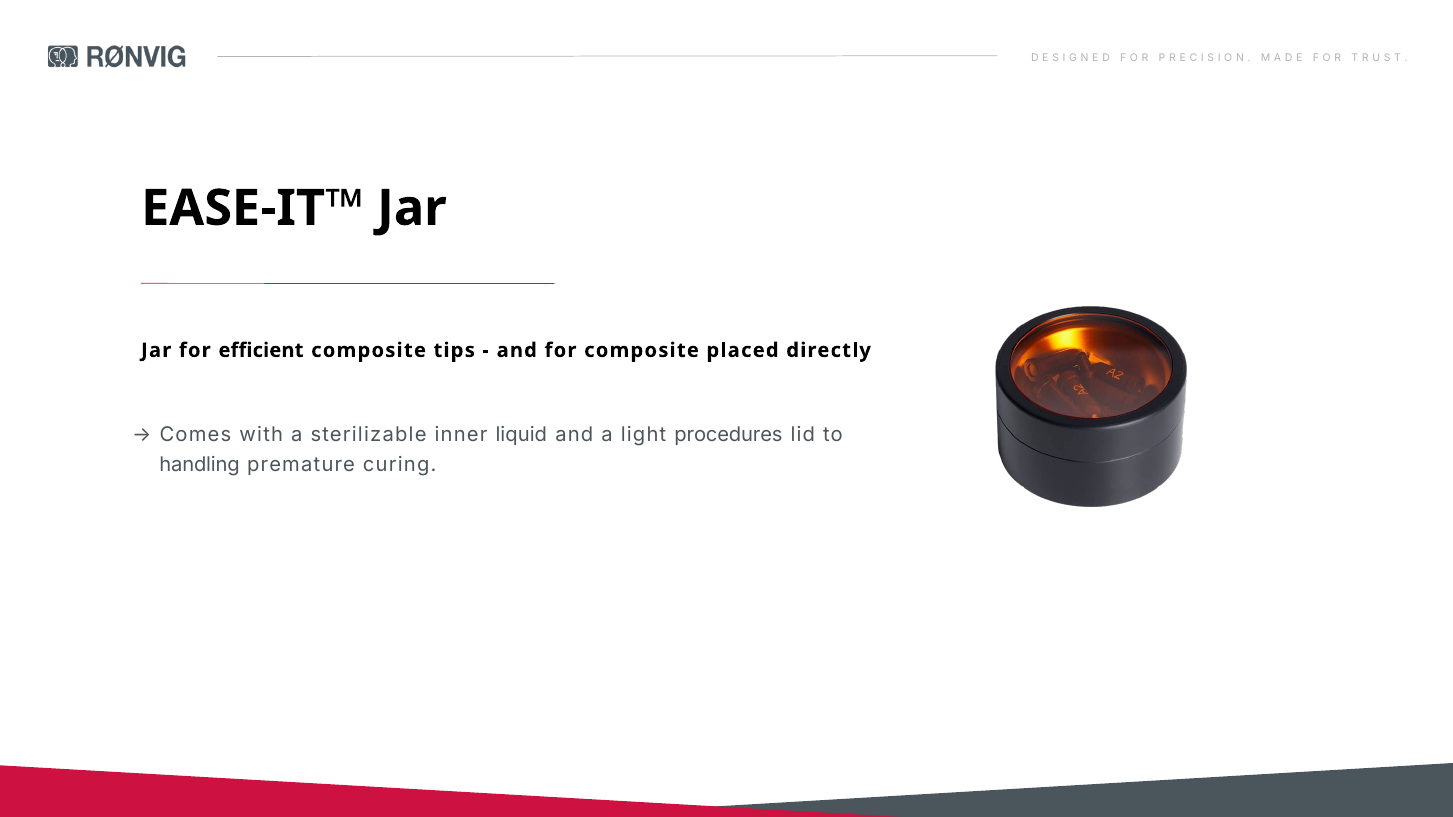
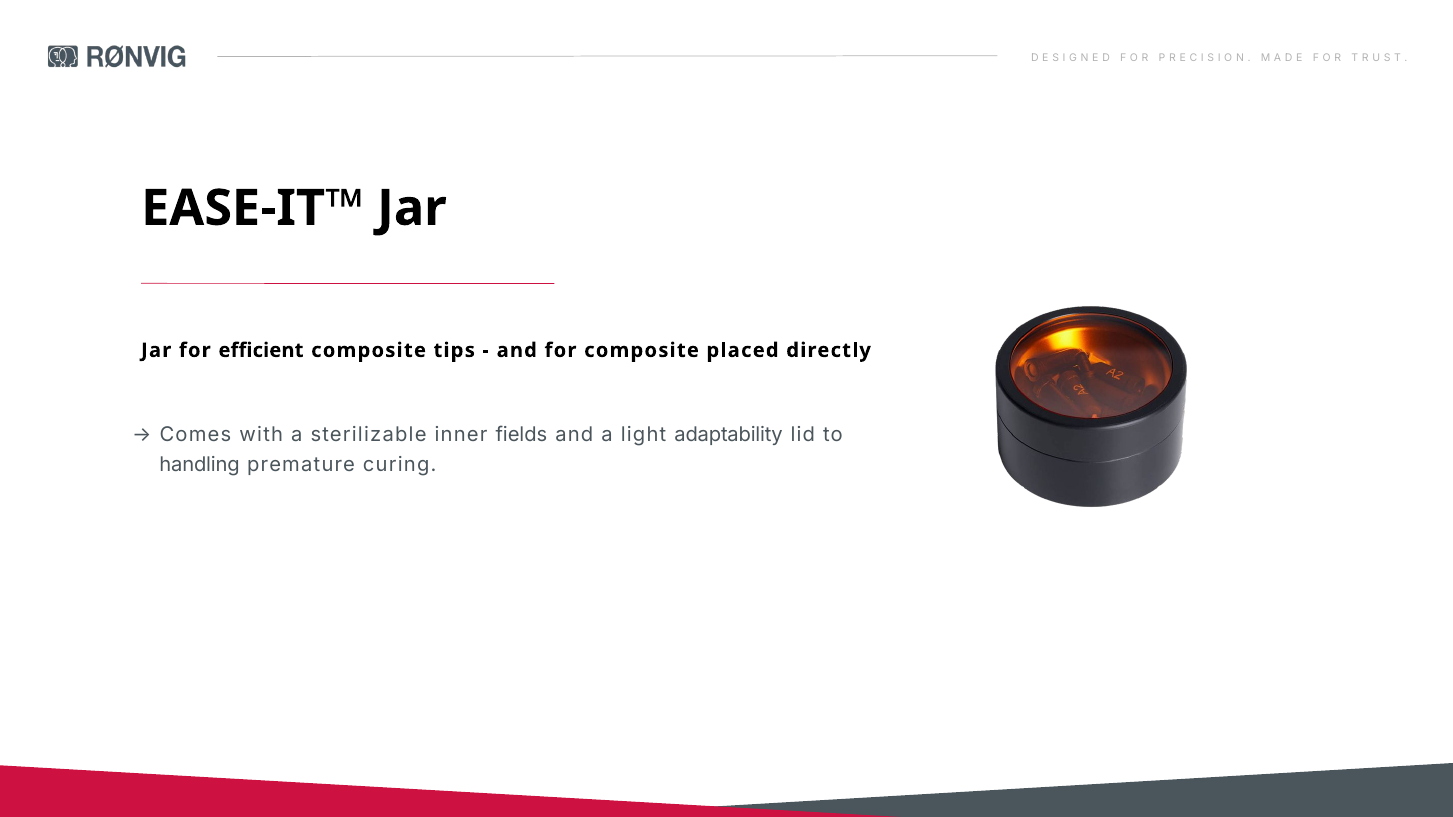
liquid: liquid -> fields (521, 435)
procedures: procedures -> adaptability (729, 435)
